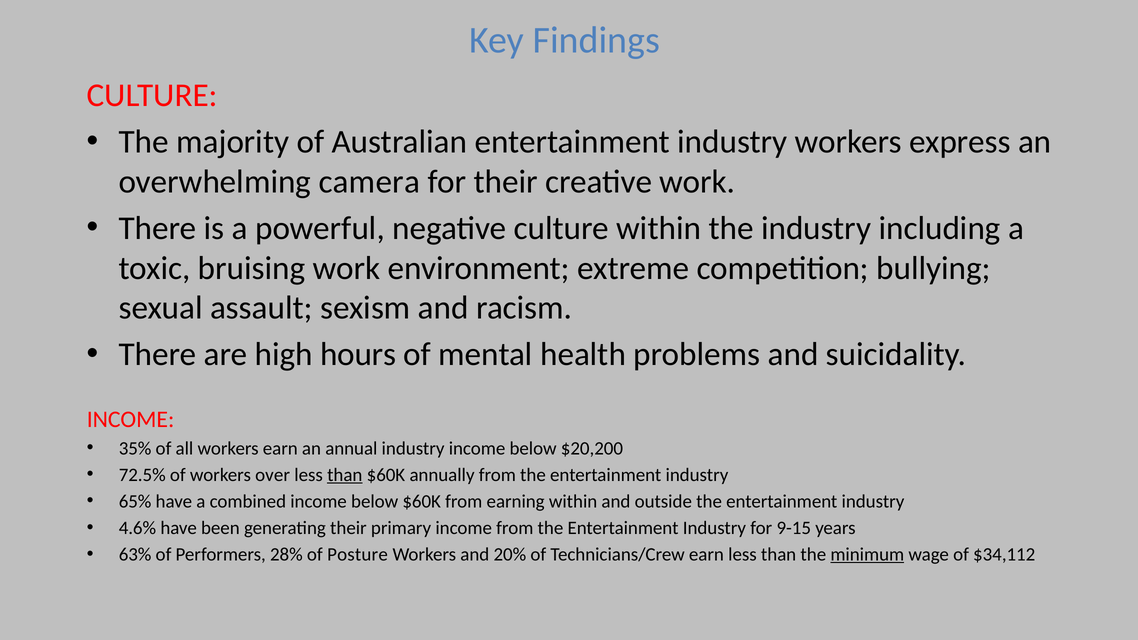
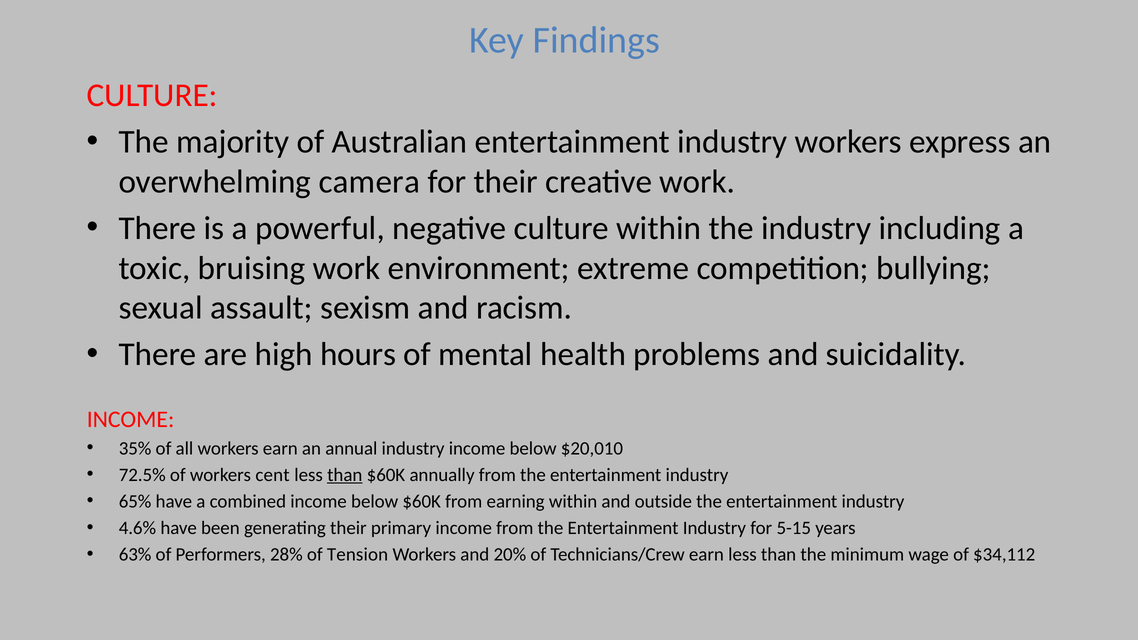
$20,200: $20,200 -> $20,010 (592, 448)
over: over -> cent (273, 475)
9-15: 9-15 -> 5-15 (794, 528)
Posture: Posture -> Tension (358, 555)
minimum underline: present -> none (867, 555)
